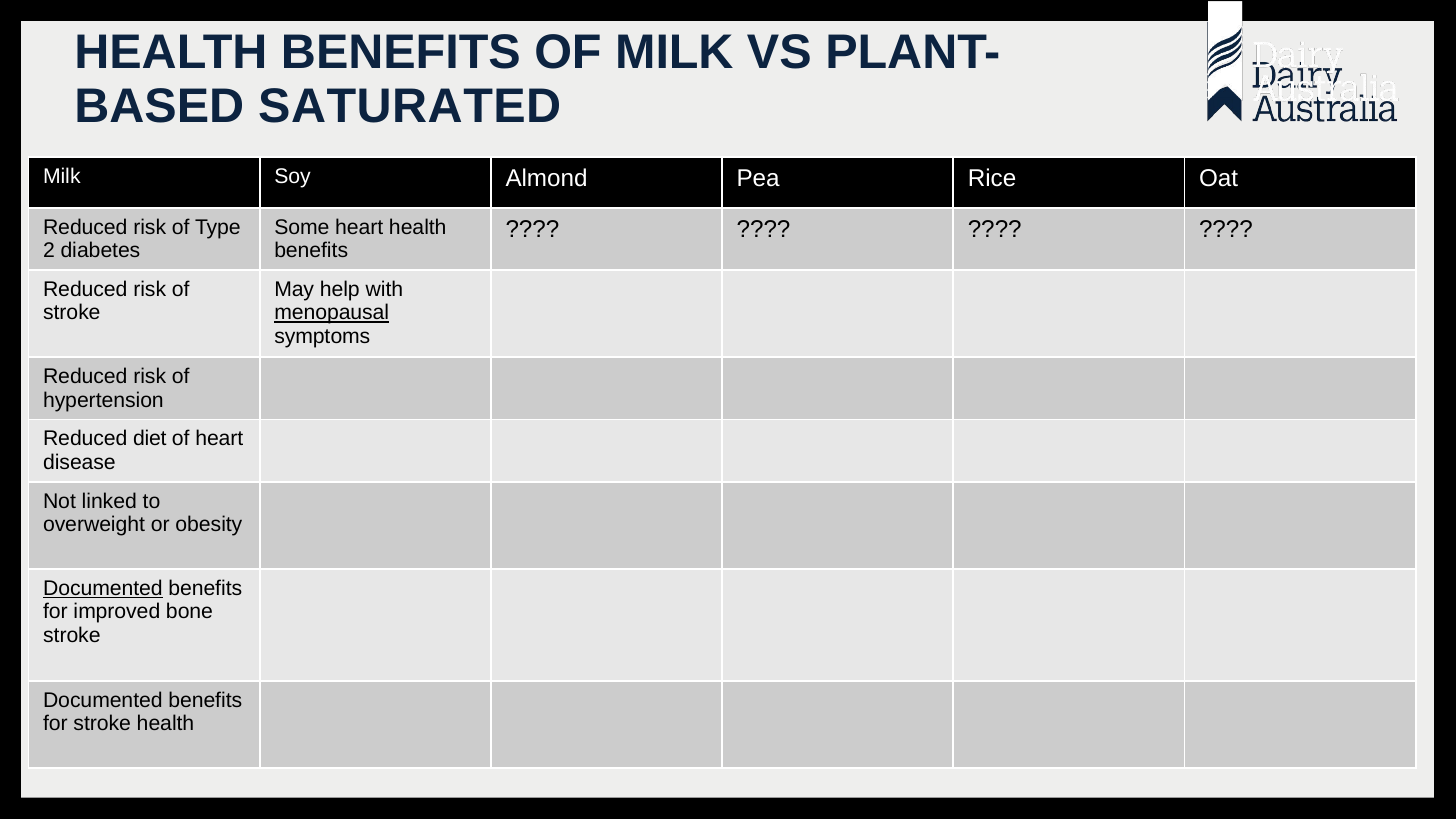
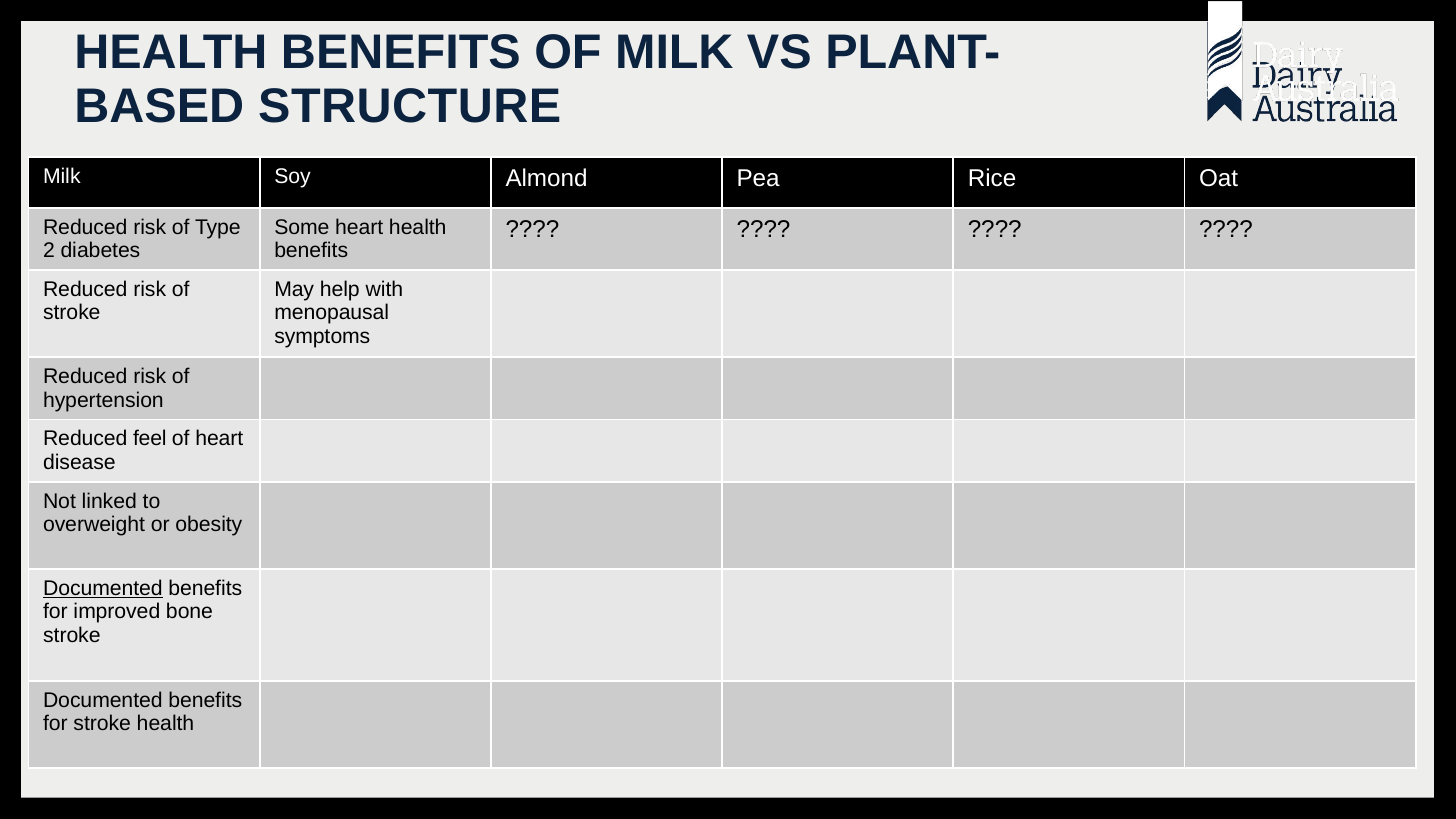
SATURATED: SATURATED -> STRUCTURE (410, 107)
menopausal underline: present -> none (332, 313)
diet: diet -> feel (150, 439)
